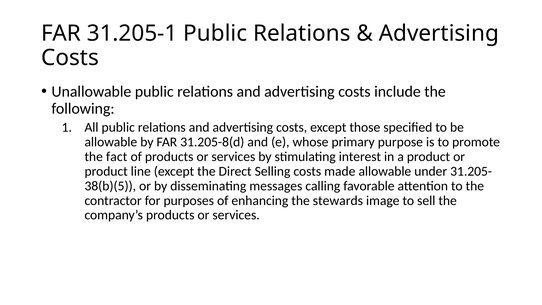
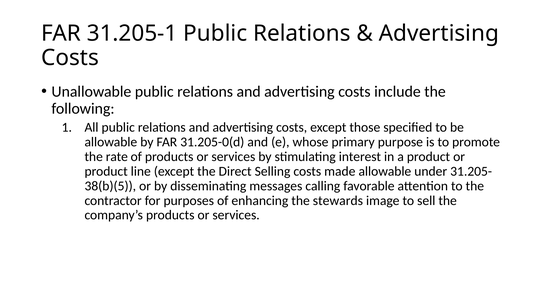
31.205-8(d: 31.205-8(d -> 31.205-0(d (212, 142)
fact: fact -> rate (117, 157)
